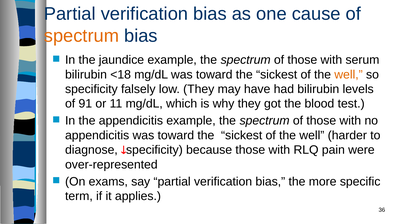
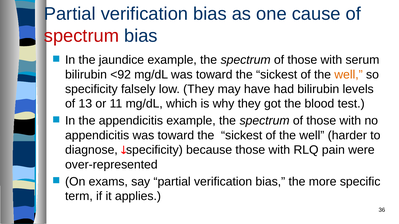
spectrum colour: orange -> red (81, 36)
<18: <18 -> <92 (121, 75)
91: 91 -> 13 (85, 104)
